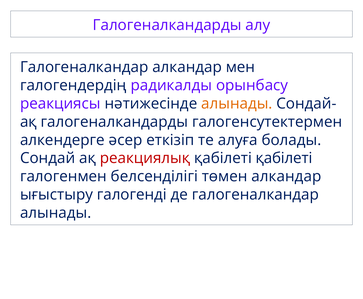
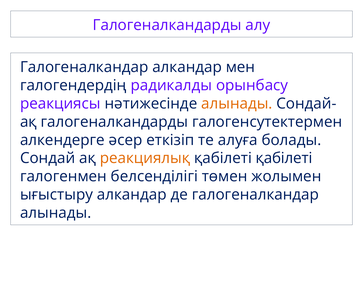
реакциялық colour: red -> orange (145, 158)
төмен алкандар: алкандар -> жолымен (286, 176)
ығыстыру галогенді: галогенді -> алкандар (132, 195)
